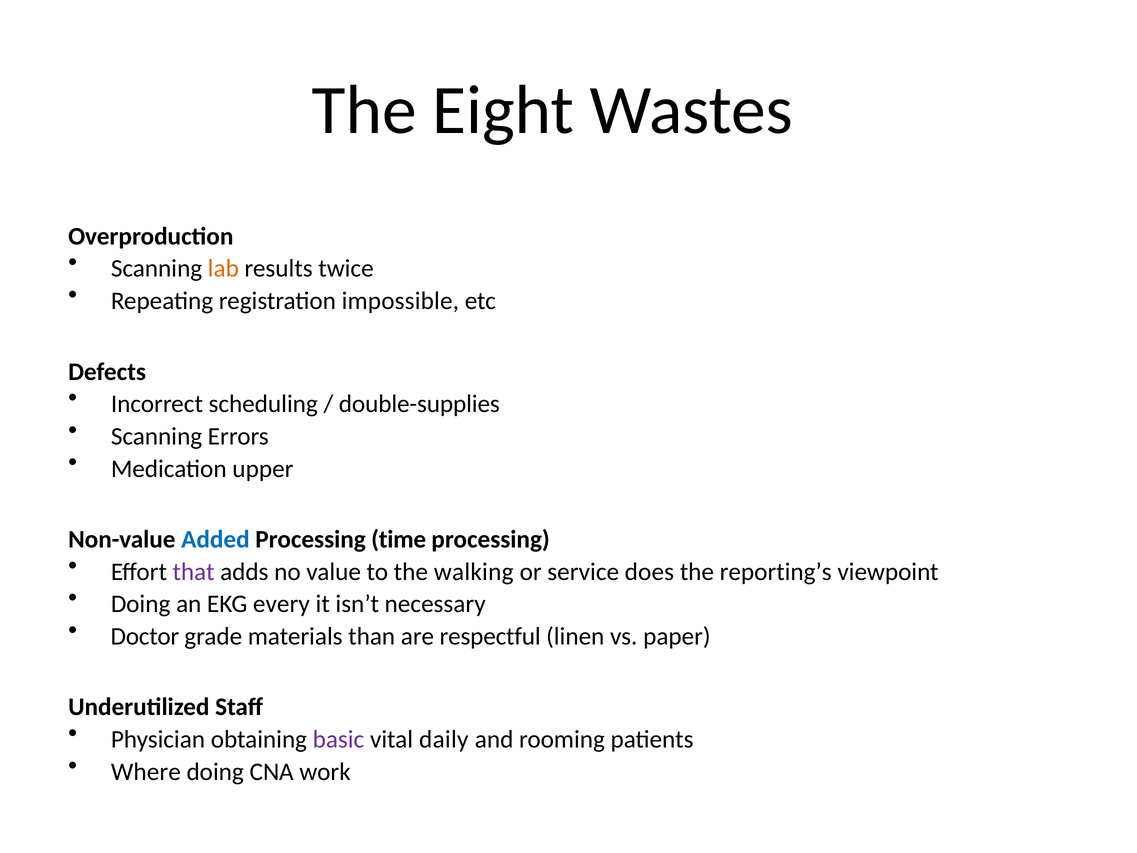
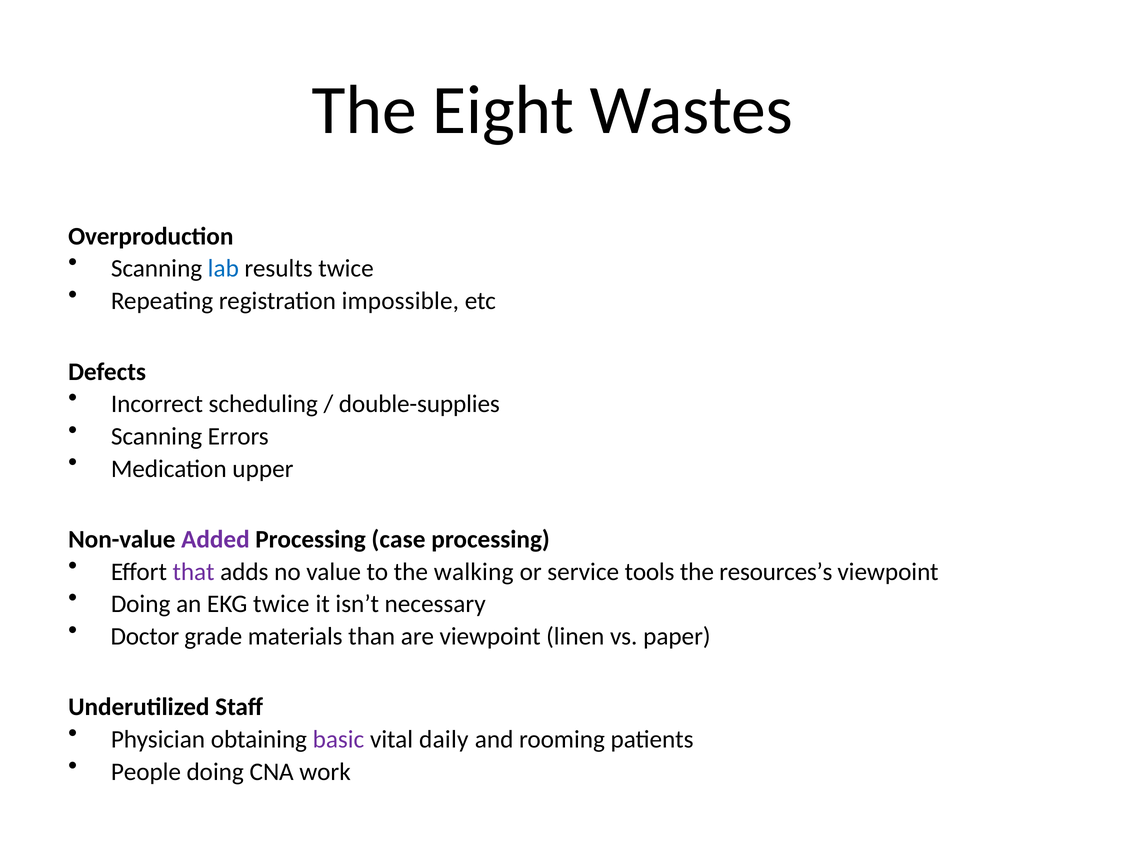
lab colour: orange -> blue (223, 269)
Added colour: blue -> purple (215, 539)
time: time -> case (399, 539)
does: does -> tools (650, 572)
reporting’s: reporting’s -> resources’s (776, 572)
EKG every: every -> twice (281, 604)
are respectful: respectful -> viewpoint (490, 636)
Where: Where -> People (146, 771)
